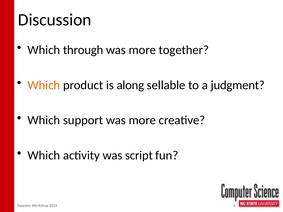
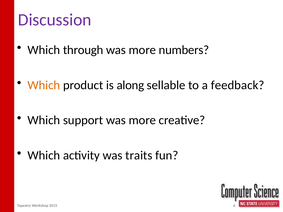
Discussion colour: black -> purple (55, 20)
together: together -> numbers (184, 50)
judgment: judgment -> feedback (238, 85)
script: script -> traits (139, 156)
